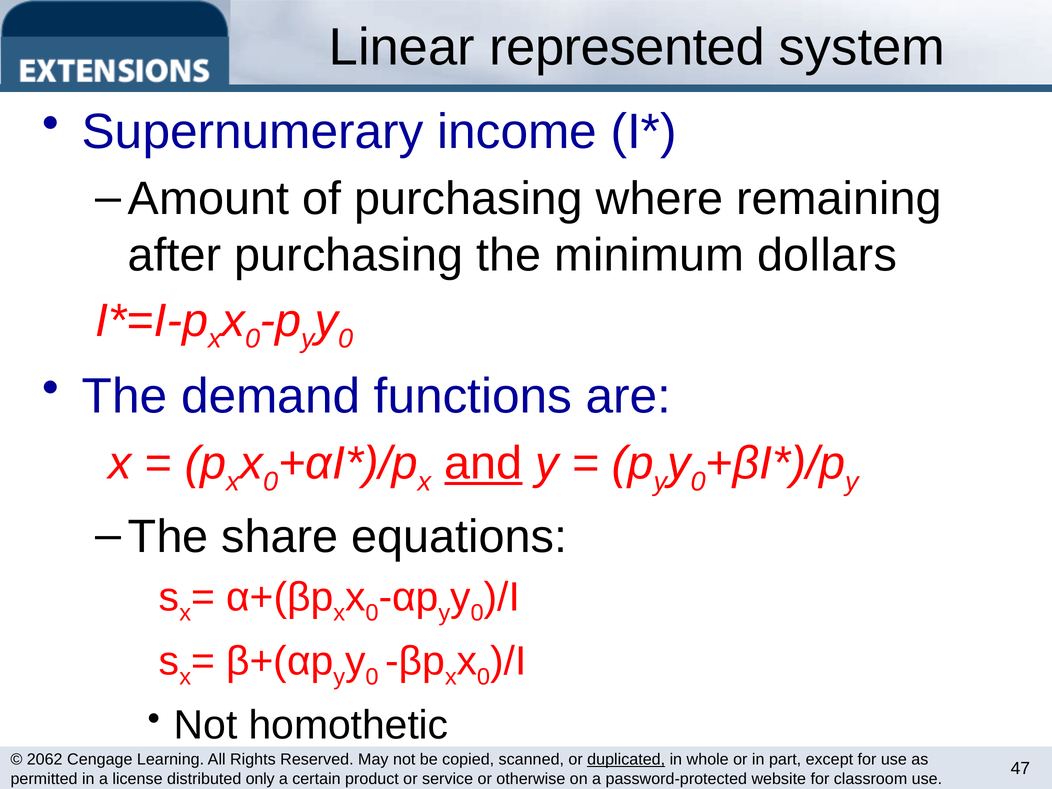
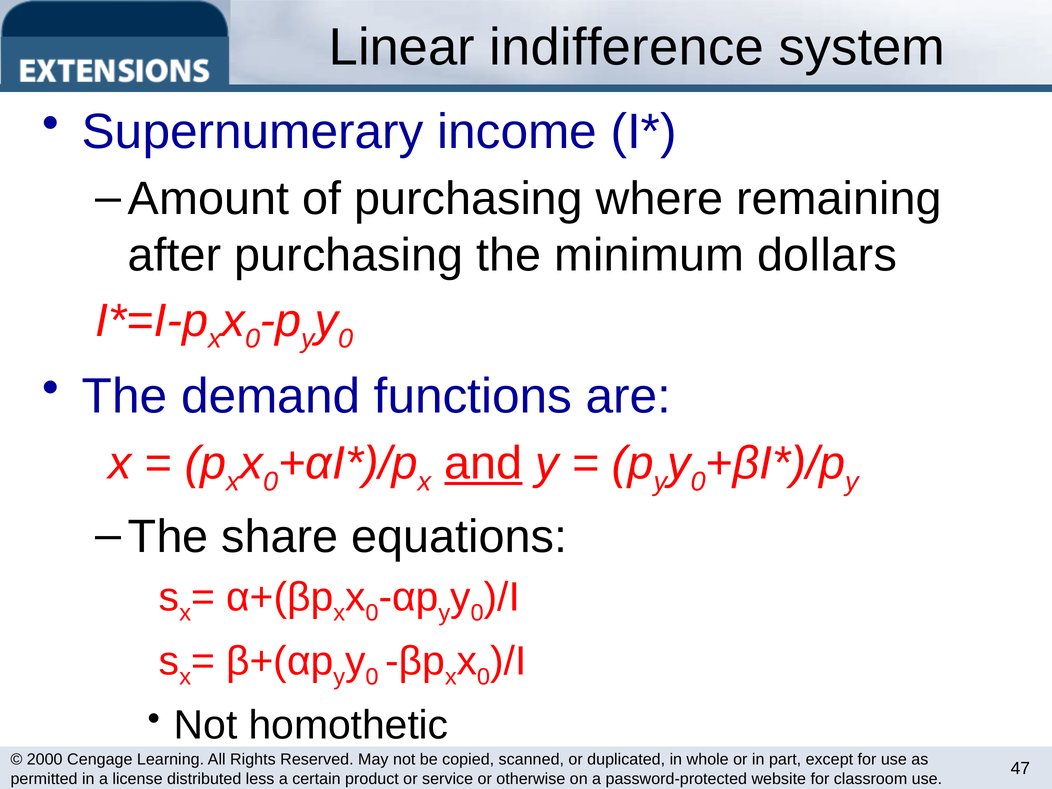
represented: represented -> indifference (627, 47)
2062: 2062 -> 2000 (45, 759)
duplicated underline: present -> none (626, 759)
only: only -> less (260, 779)
